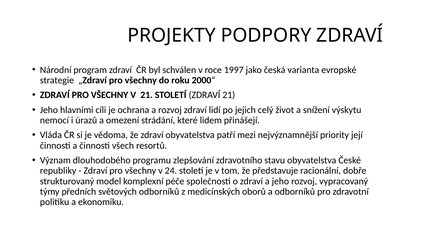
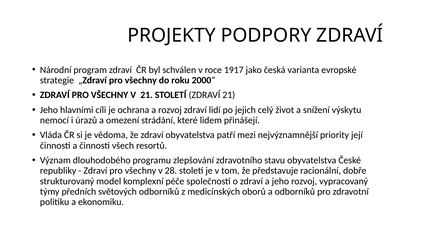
1997: 1997 -> 1917 (234, 70)
24: 24 -> 28 (171, 171)
